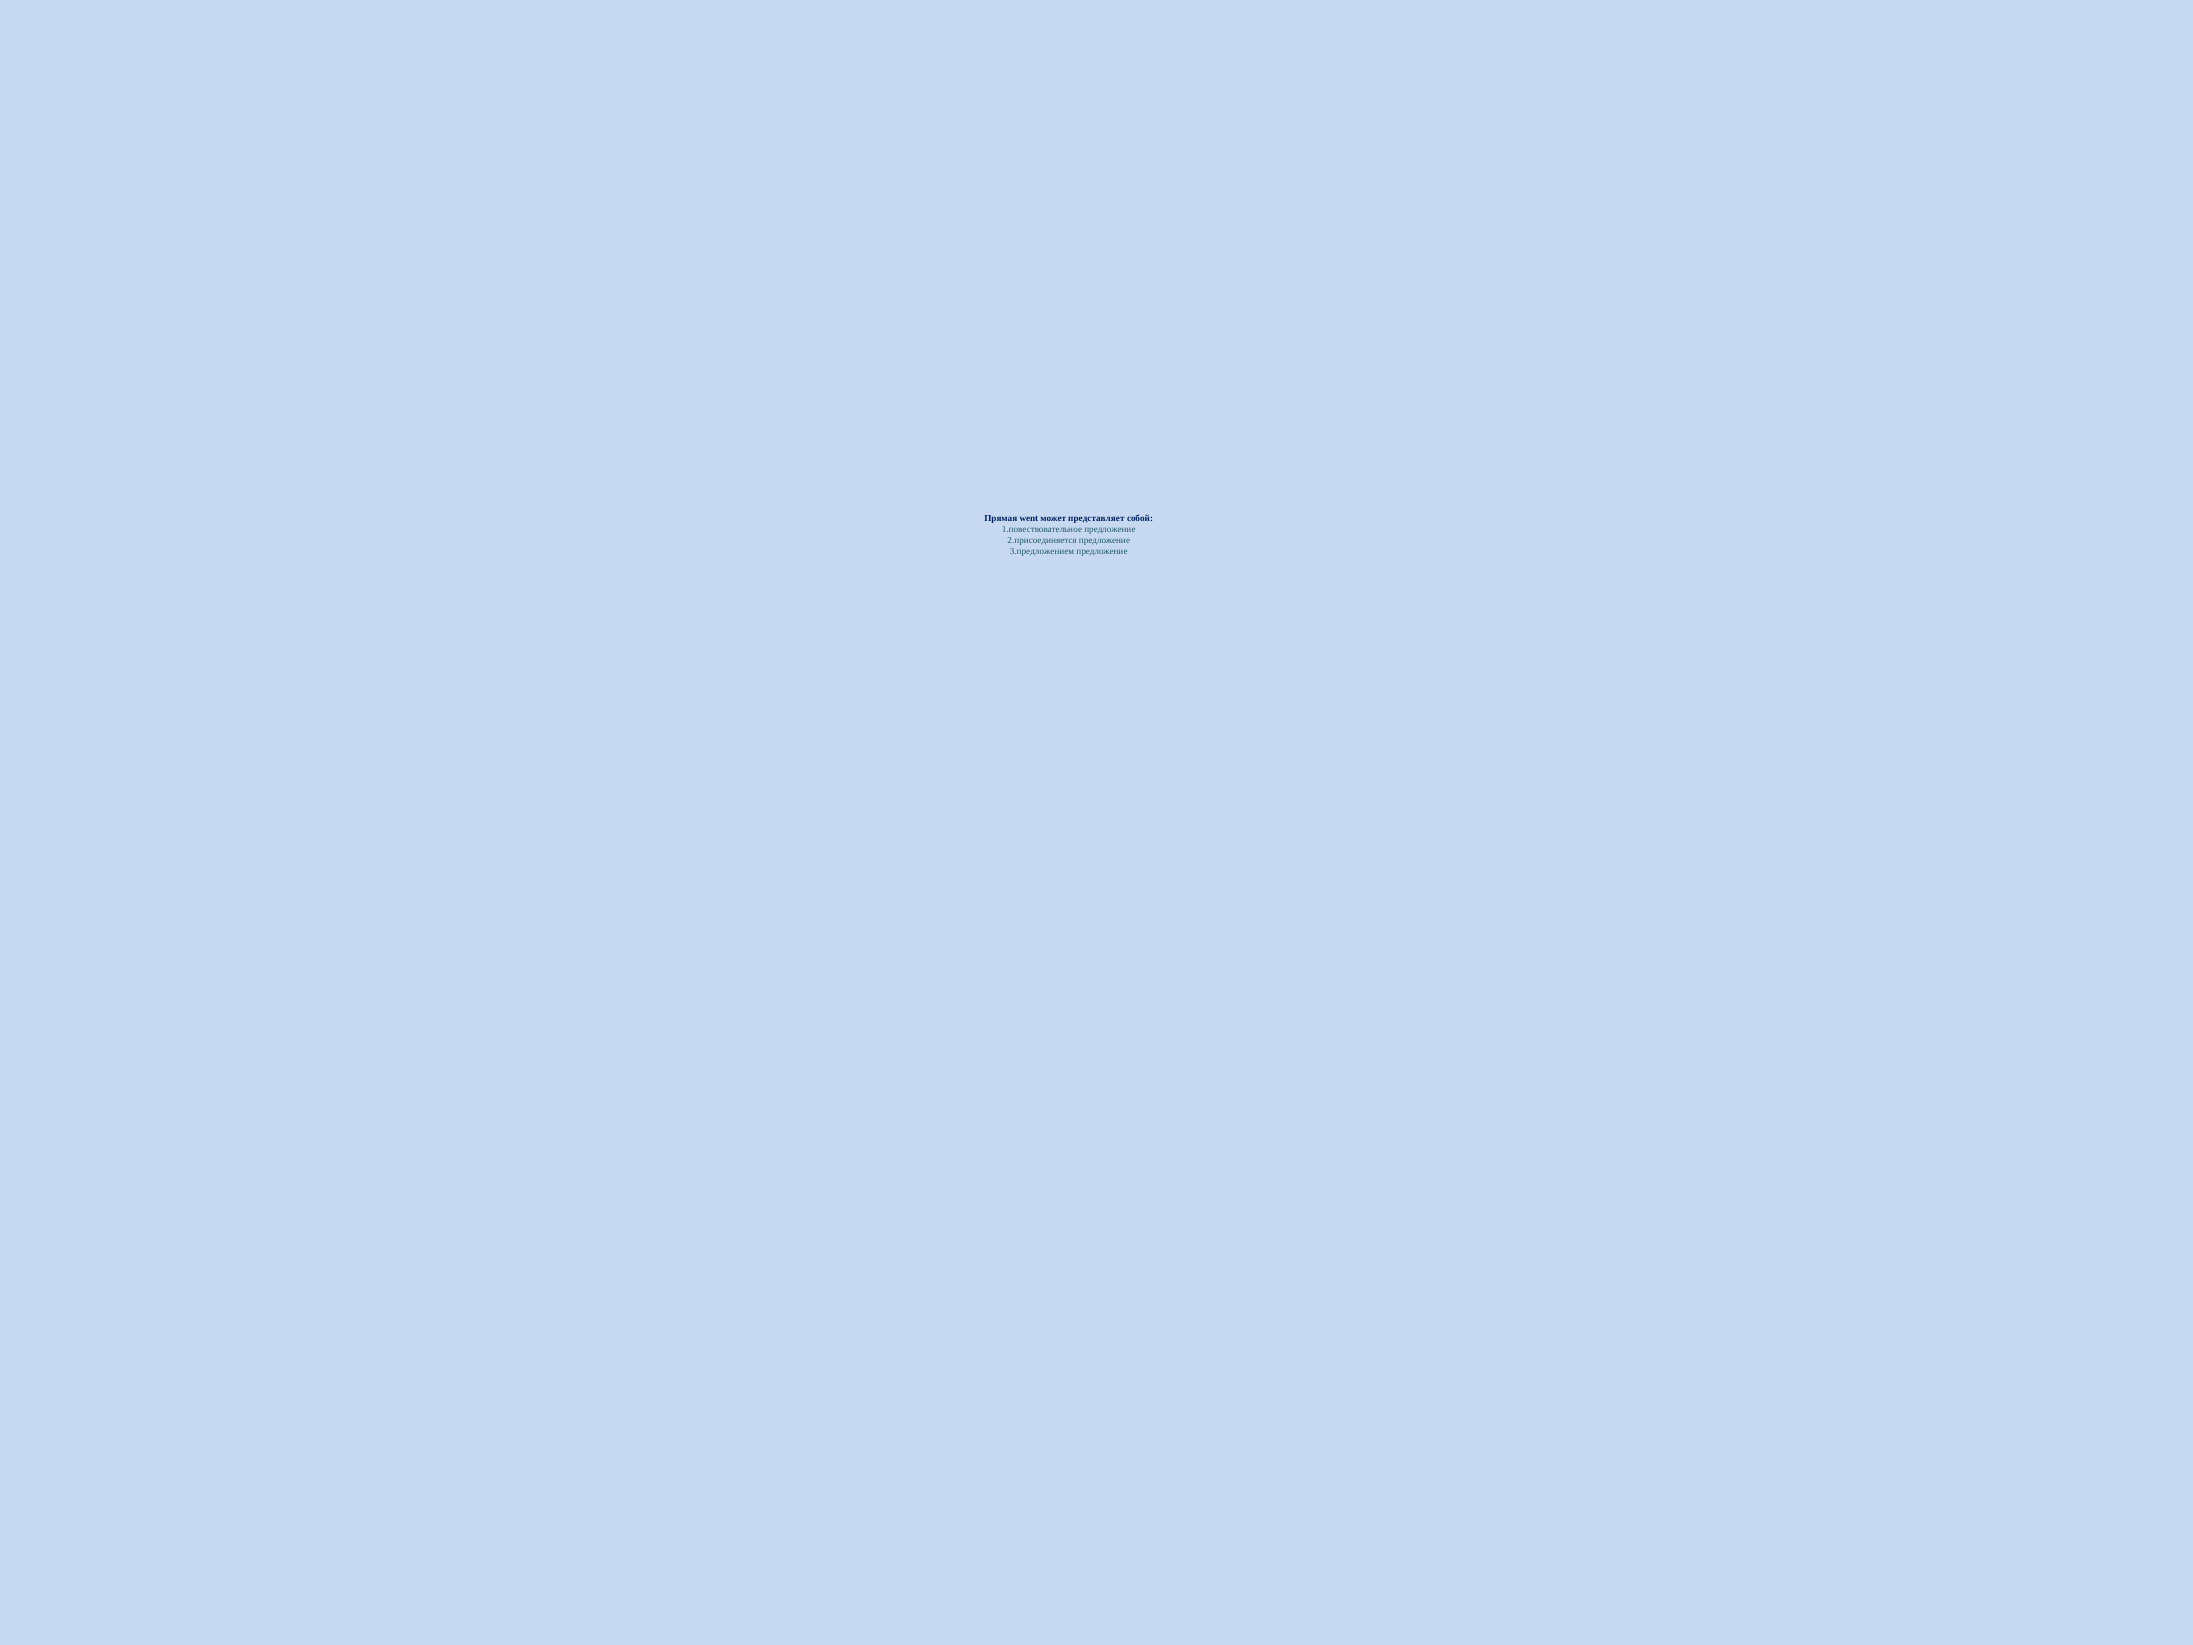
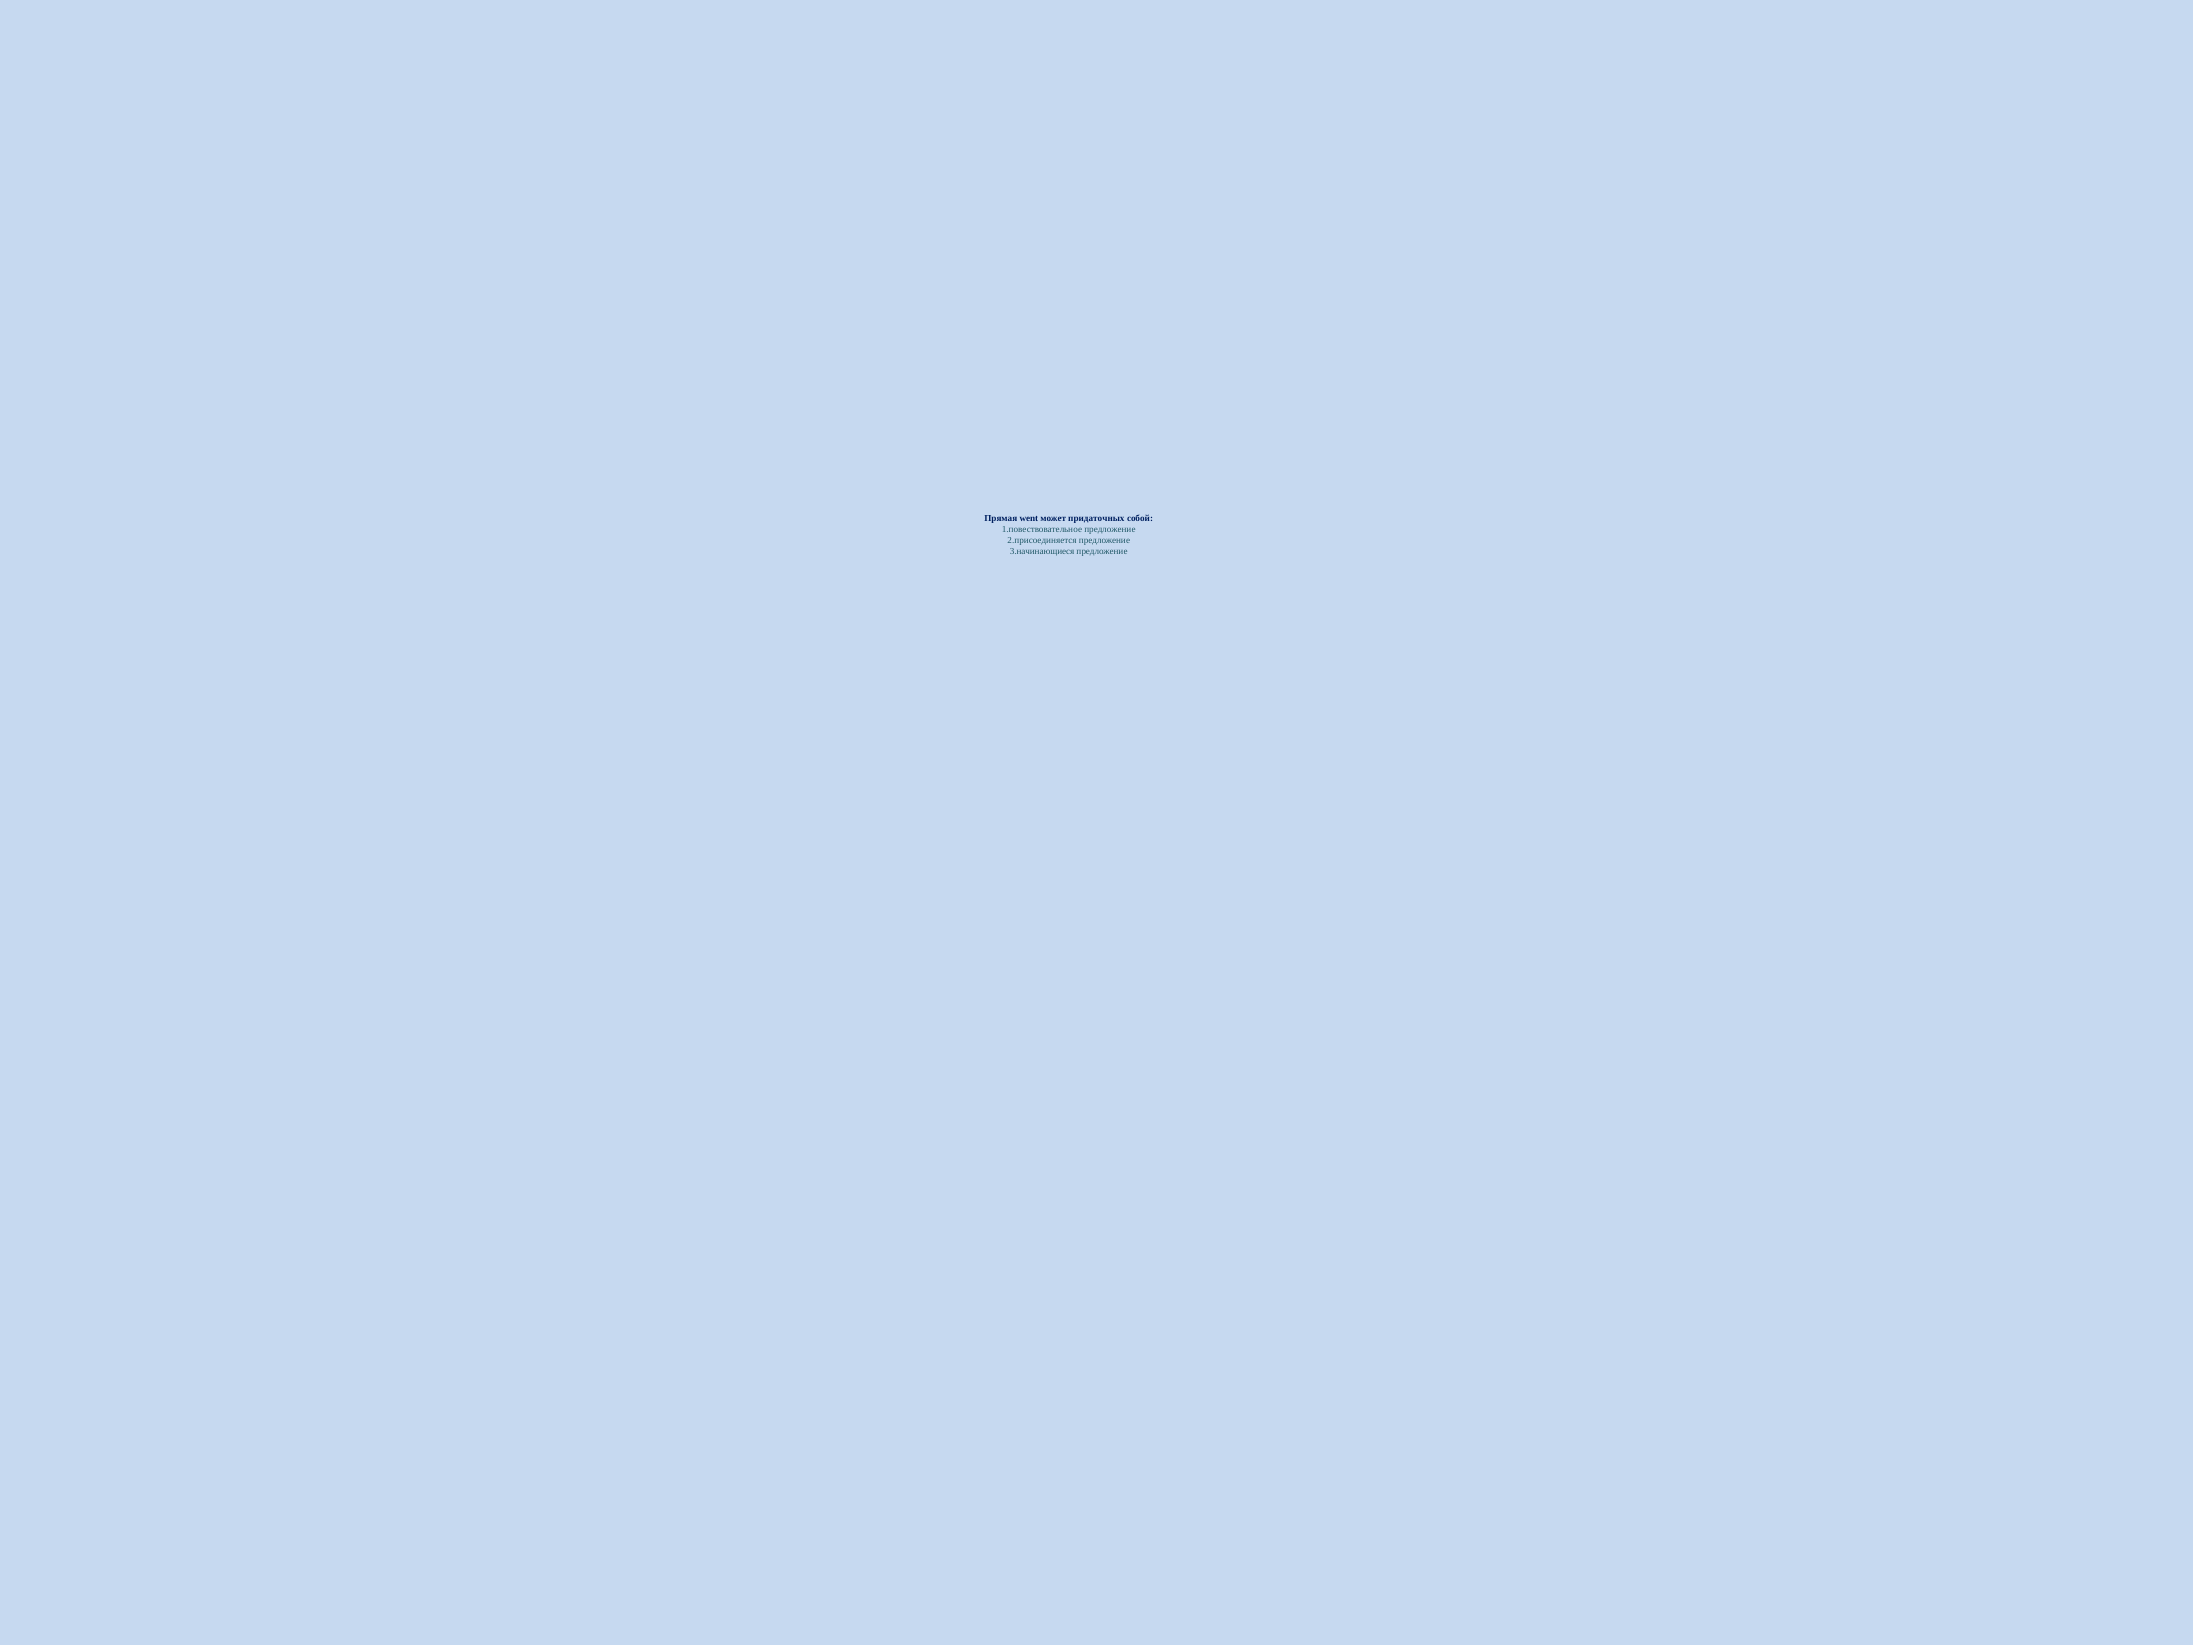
представляет: представляет -> придаточных (1096, 519)
3.предложением: 3.предложением -> 3.начинающиеся (1042, 552)
